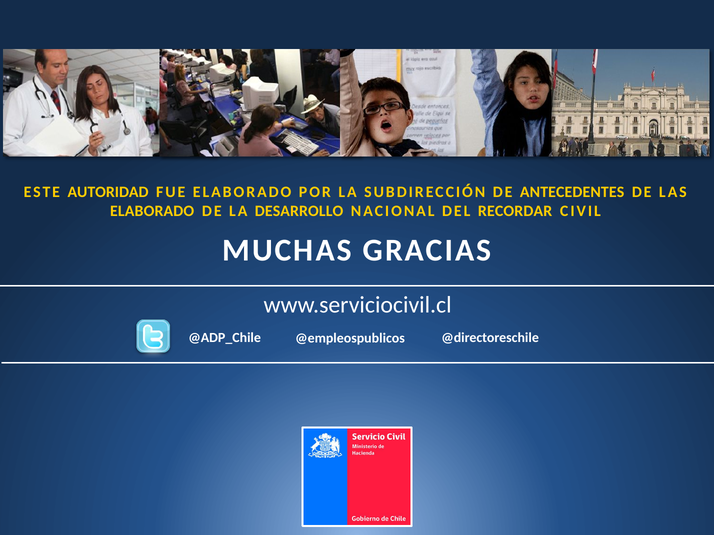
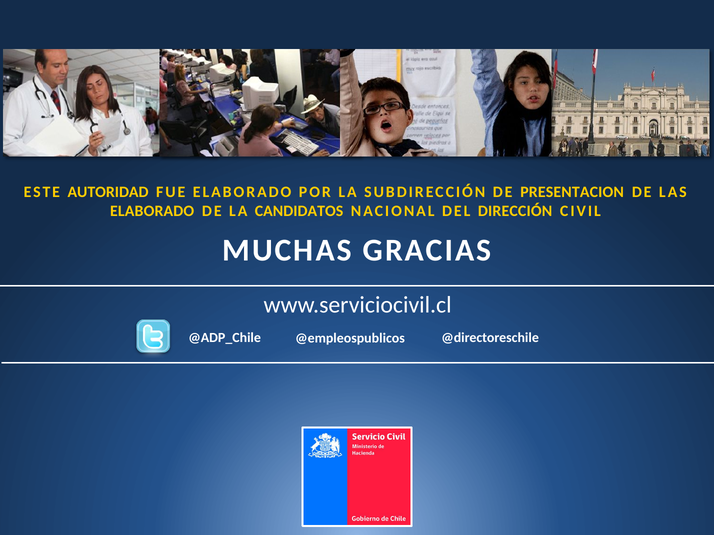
ANTECEDENTES: ANTECEDENTES -> PRESENTACION (572, 192)
DESARROLLO: DESARROLLO -> CANDIDATOS (299, 211)
RECORDAR: RECORDAR -> DIRECCIÓN (515, 211)
